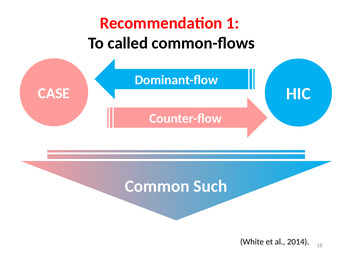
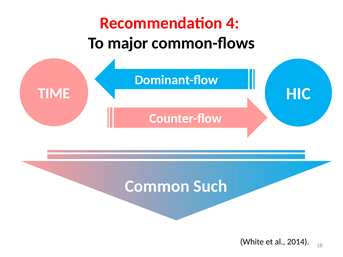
1: 1 -> 4 (233, 23)
called: called -> major (128, 43)
CASE: CASE -> TIME (54, 93)
